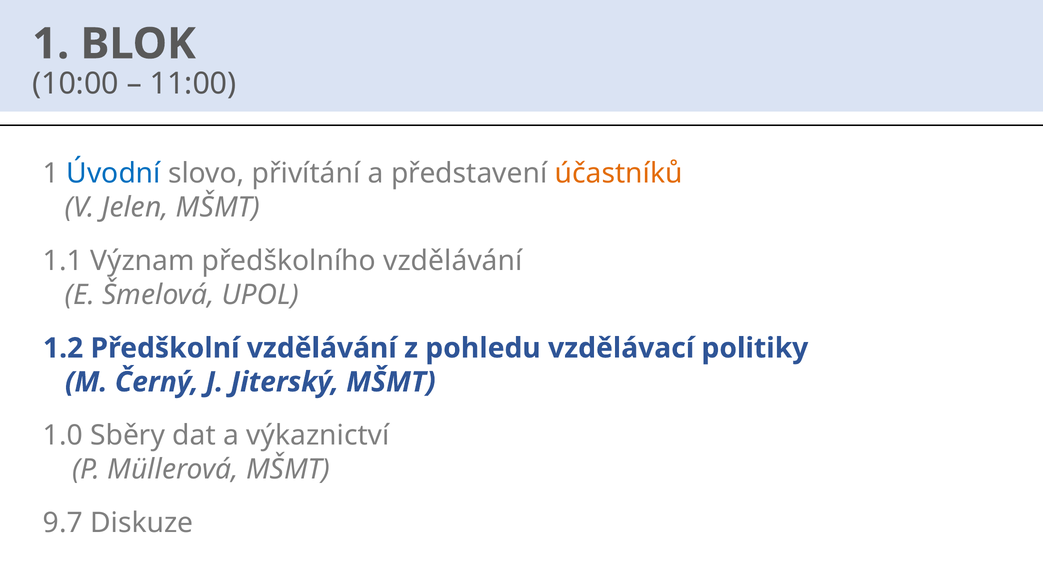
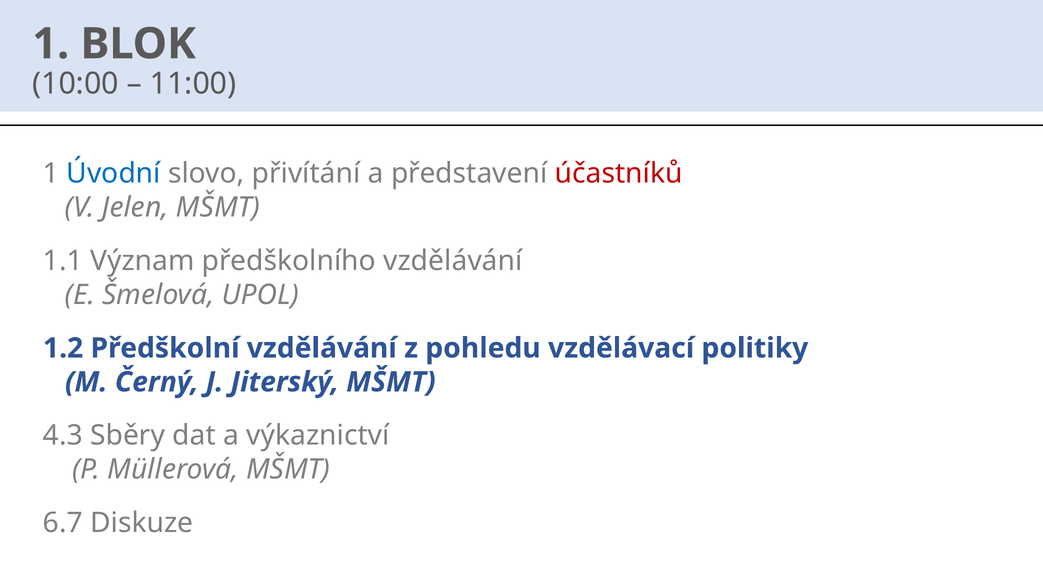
účastníků colour: orange -> red (619, 173)
1.0: 1.0 -> 4.3 (63, 435)
9.7: 9.7 -> 6.7 (63, 523)
